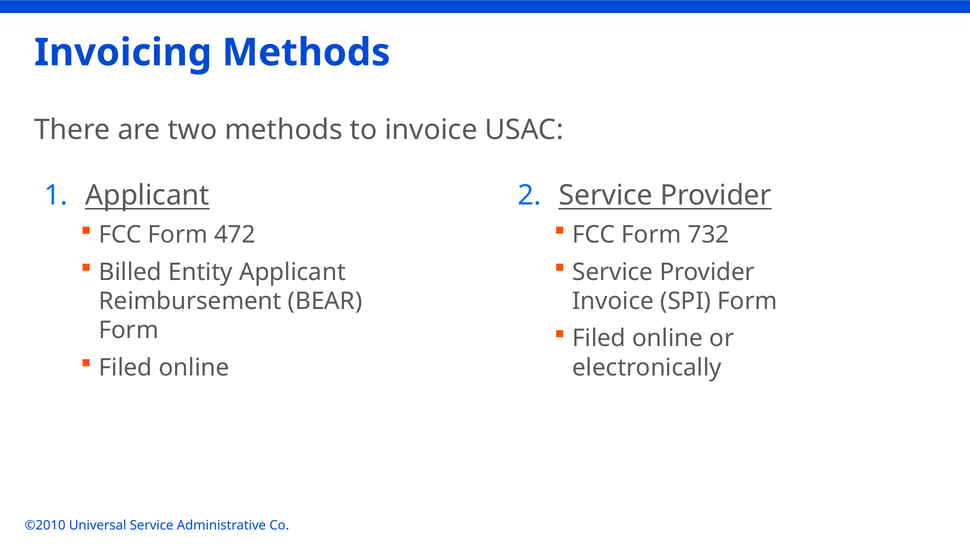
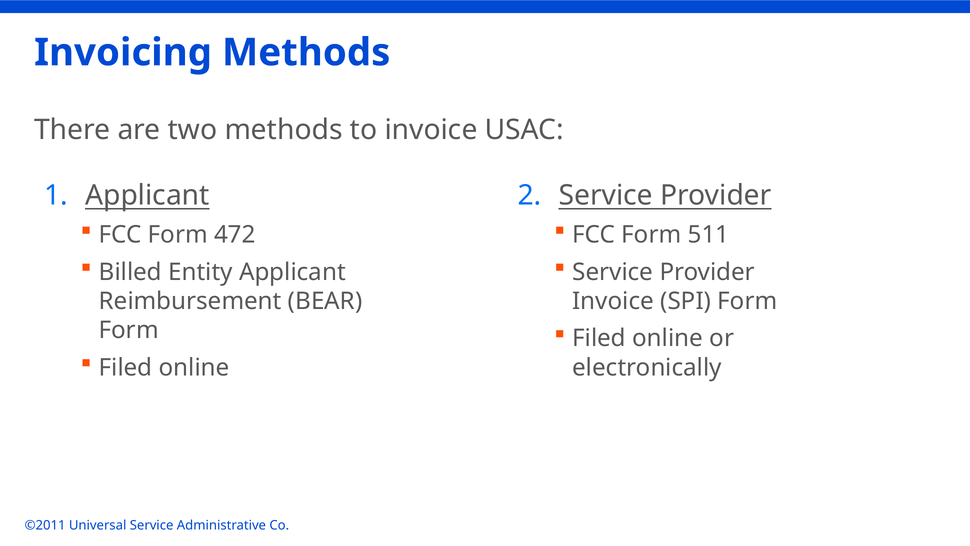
732: 732 -> 511 (708, 235)
©2010: ©2010 -> ©2011 (45, 525)
